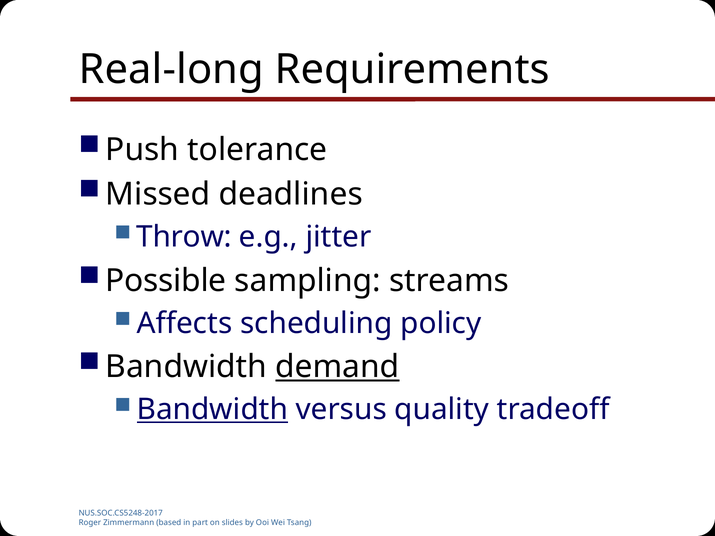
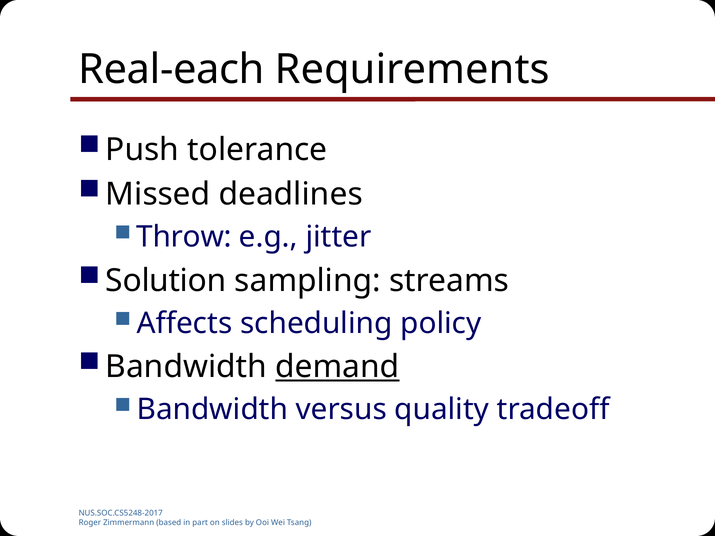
Real-long: Real-long -> Real-each (172, 69)
Possible: Possible -> Solution (166, 281)
Bandwidth underline: present -> none (212, 410)
